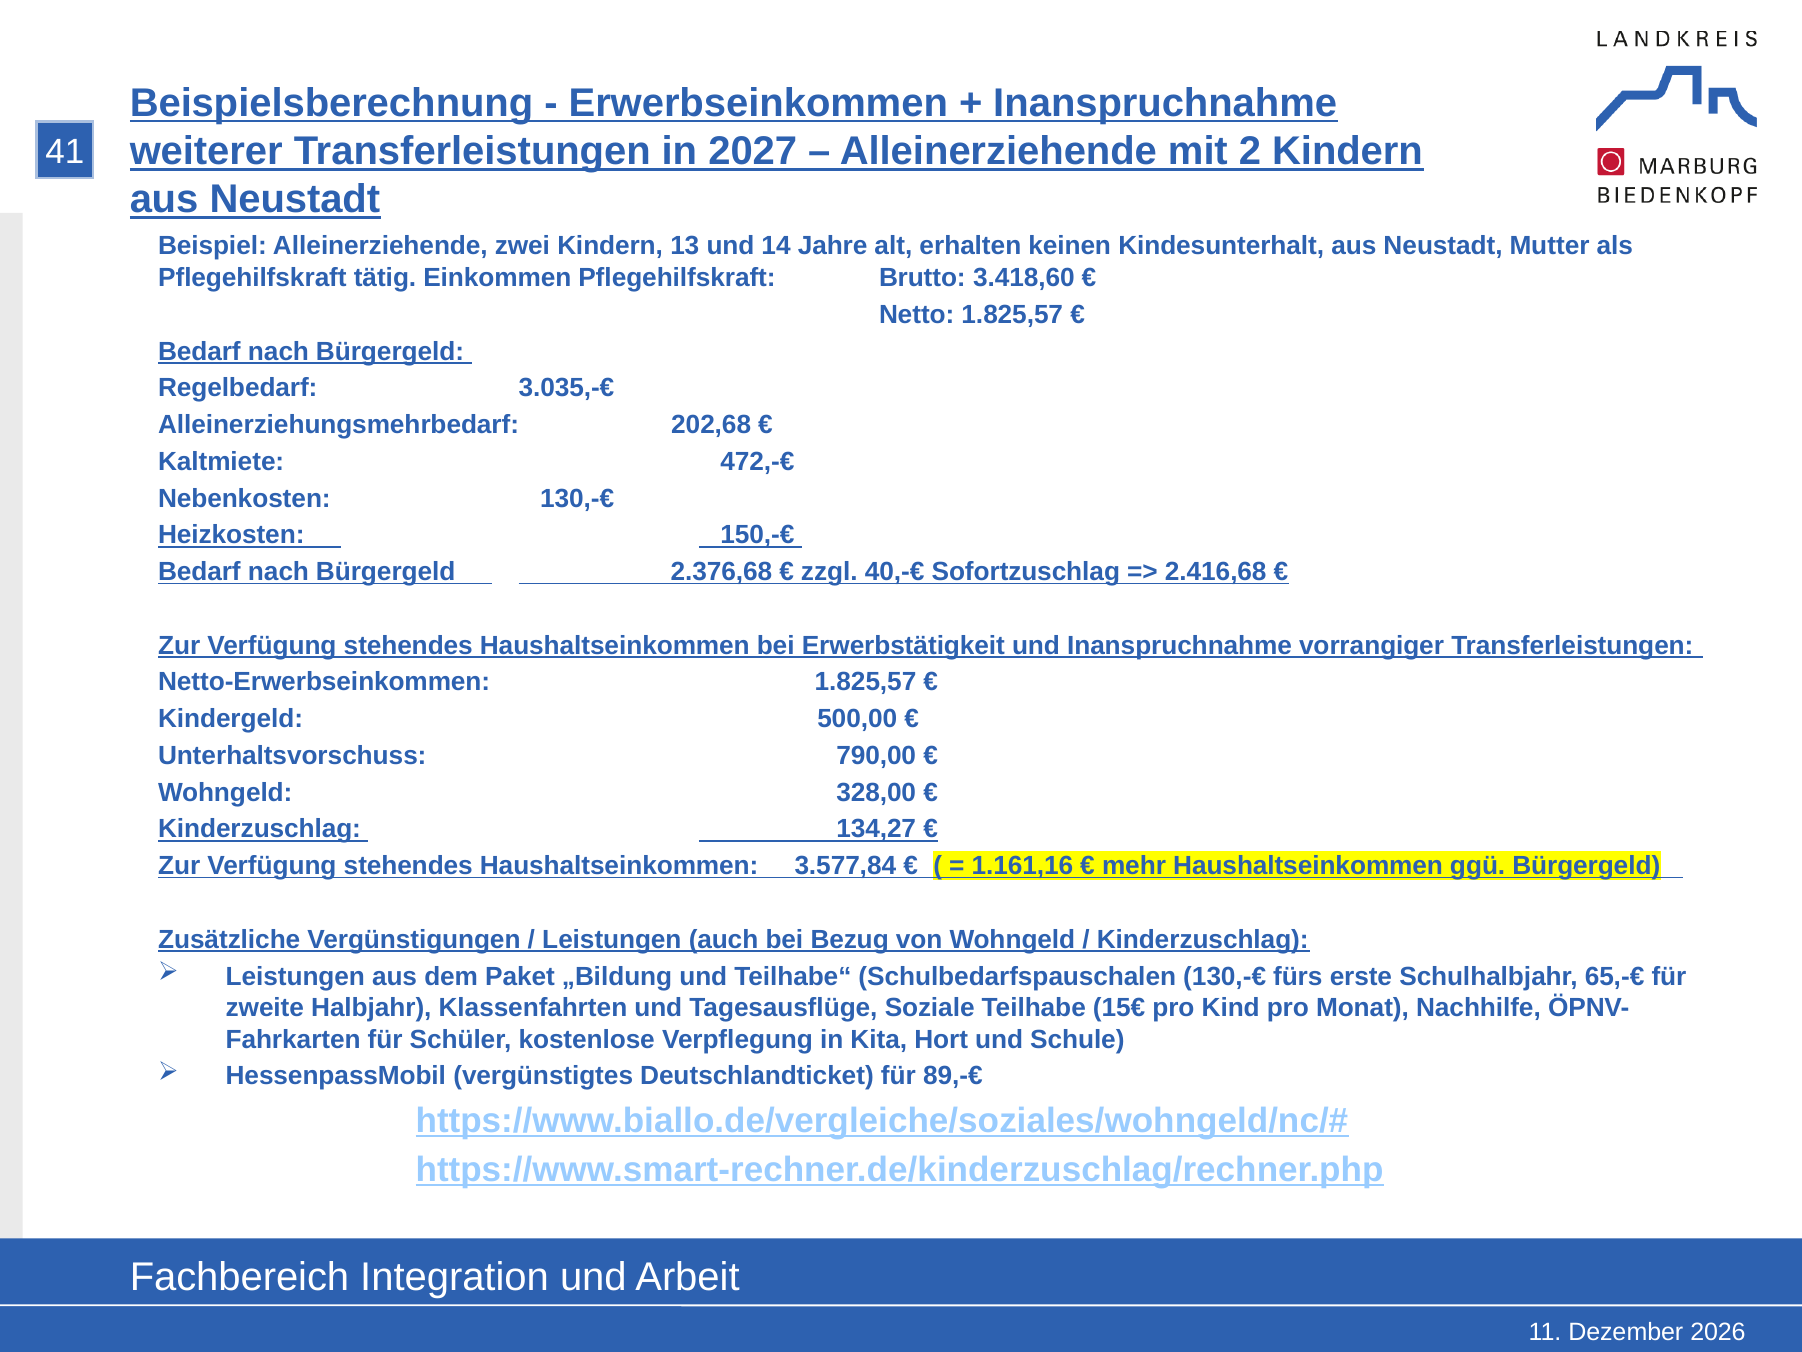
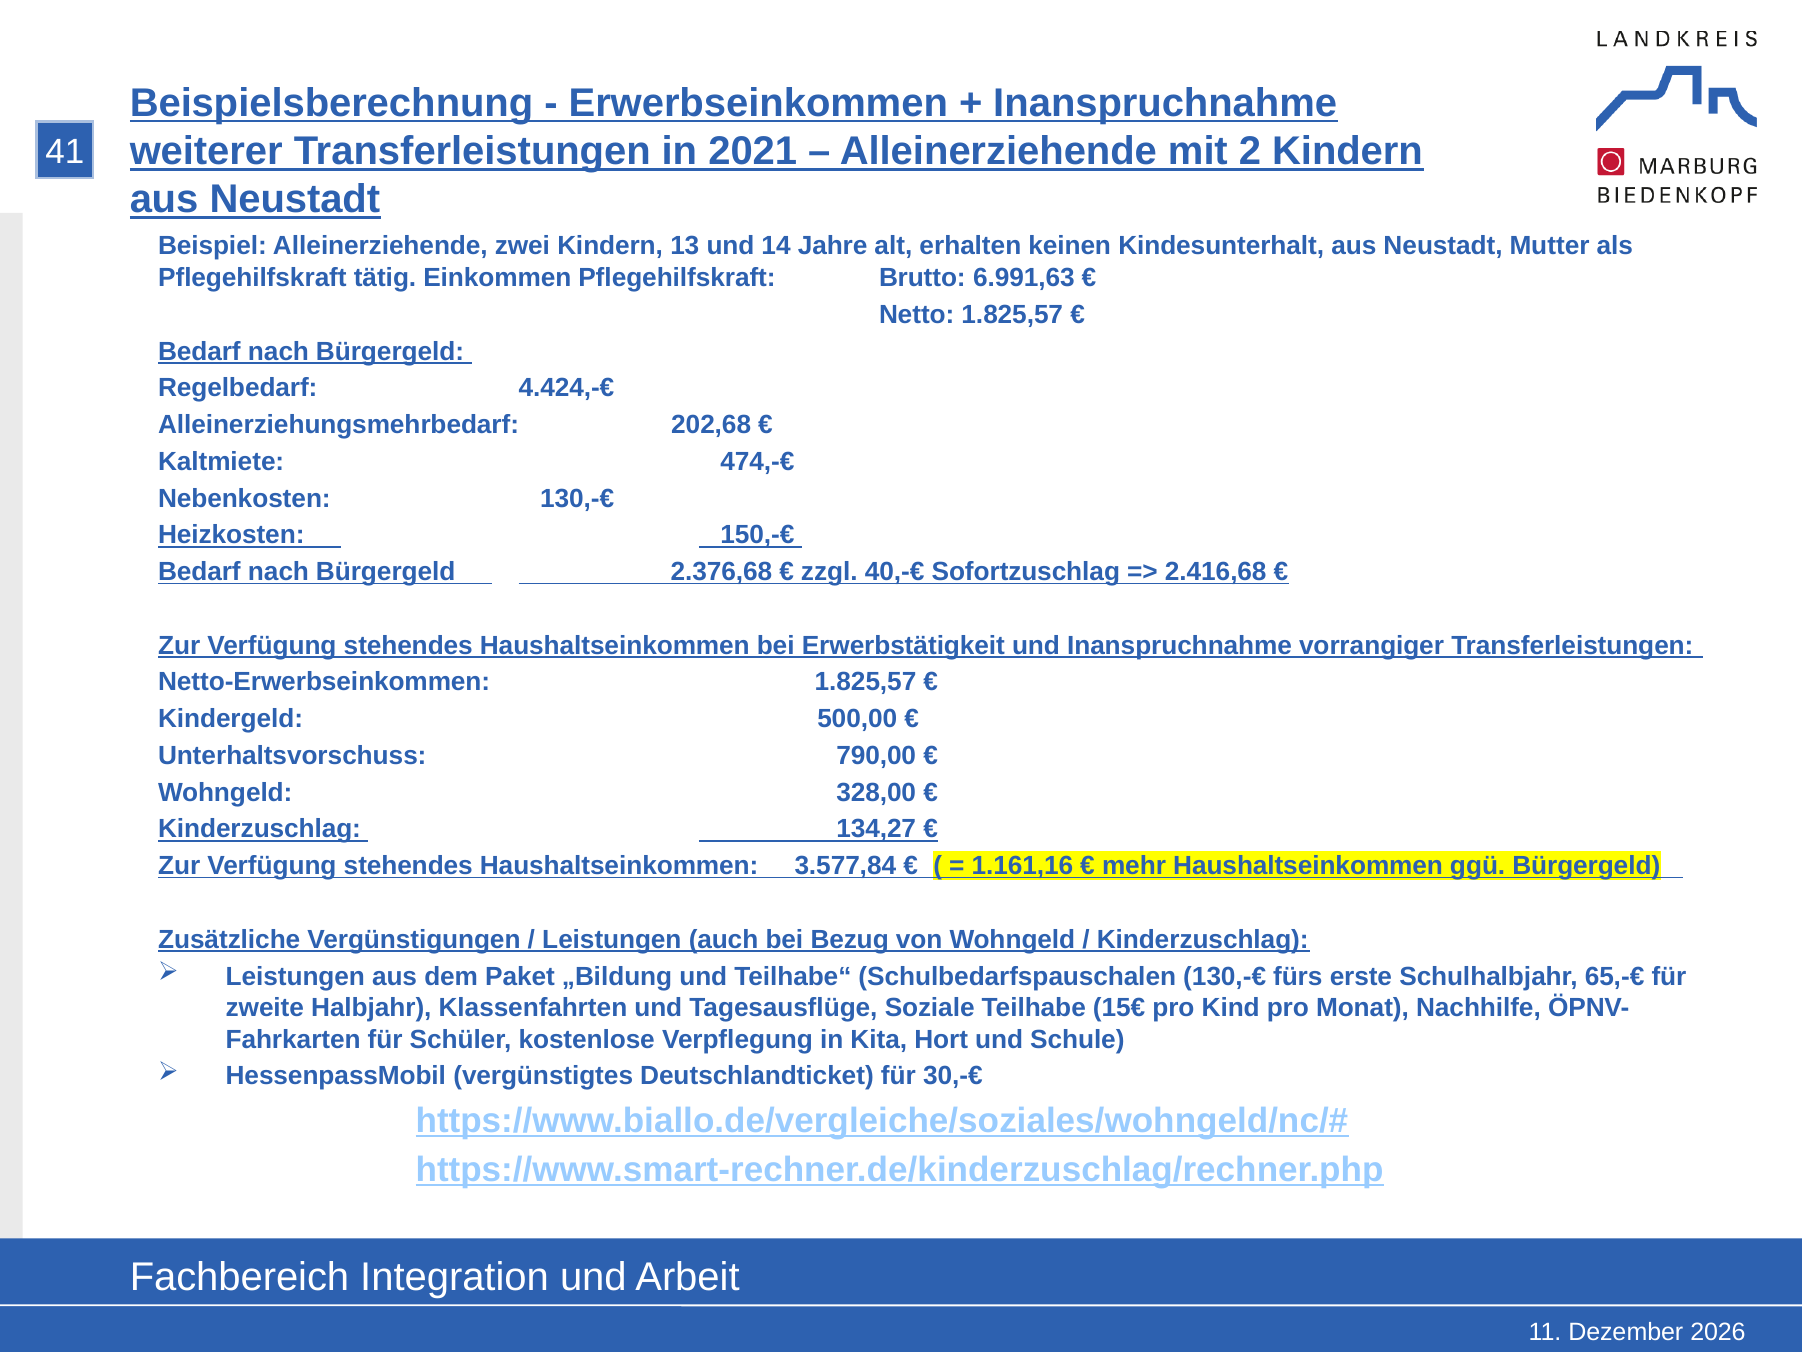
2027: 2027 -> 2021 (753, 152)
3.418,60: 3.418,60 -> 6.991,63 (1024, 278)
3.035,-€: 3.035,-€ -> 4.424,-€ (566, 388)
472,-€: 472,-€ -> 474,-€ (757, 461)
89,-€: 89,-€ -> 30,-€ (953, 1076)
